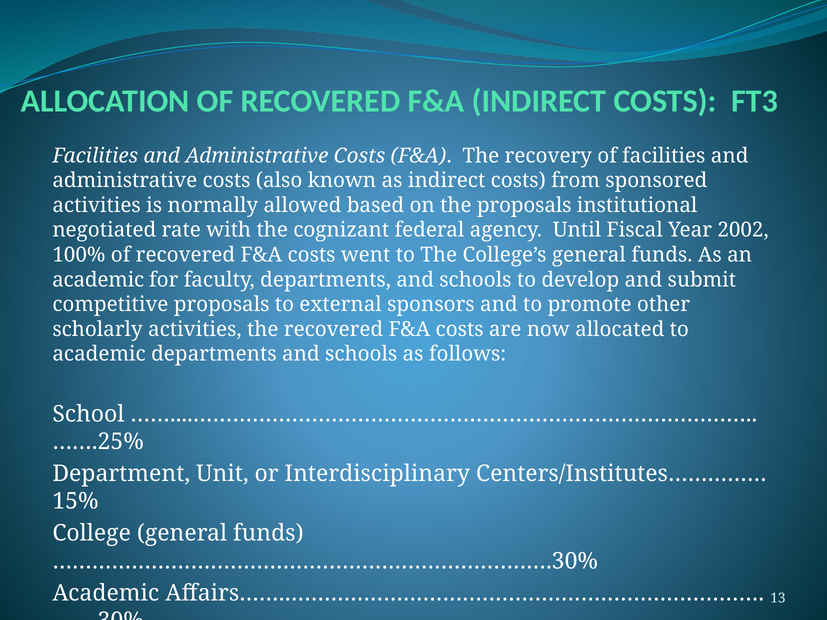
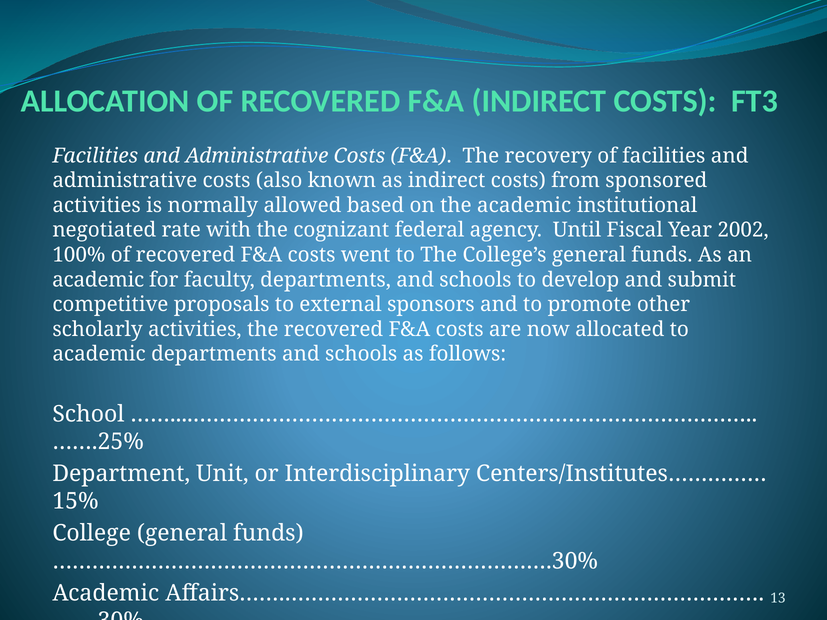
the proposals: proposals -> academic (524, 205)
